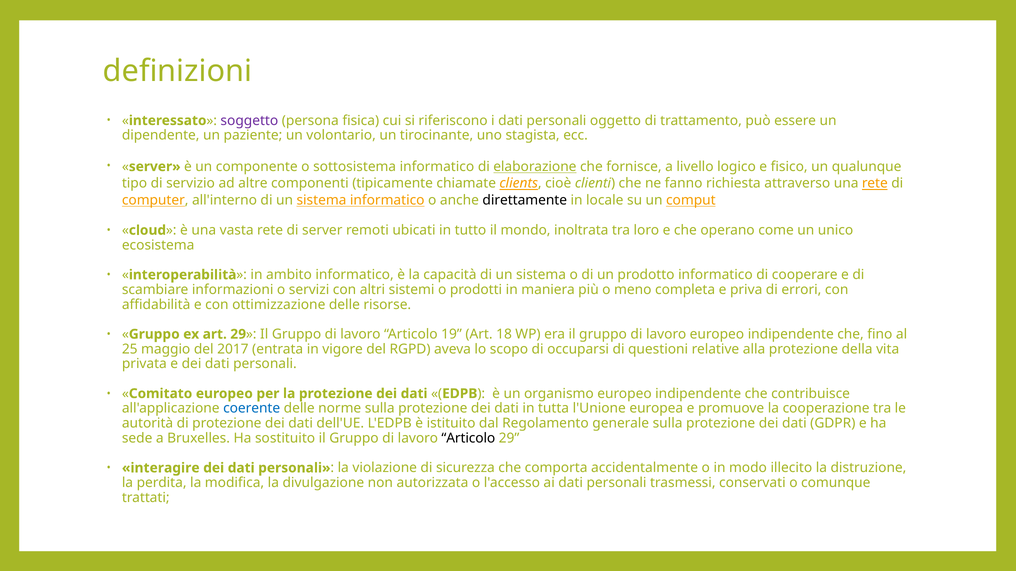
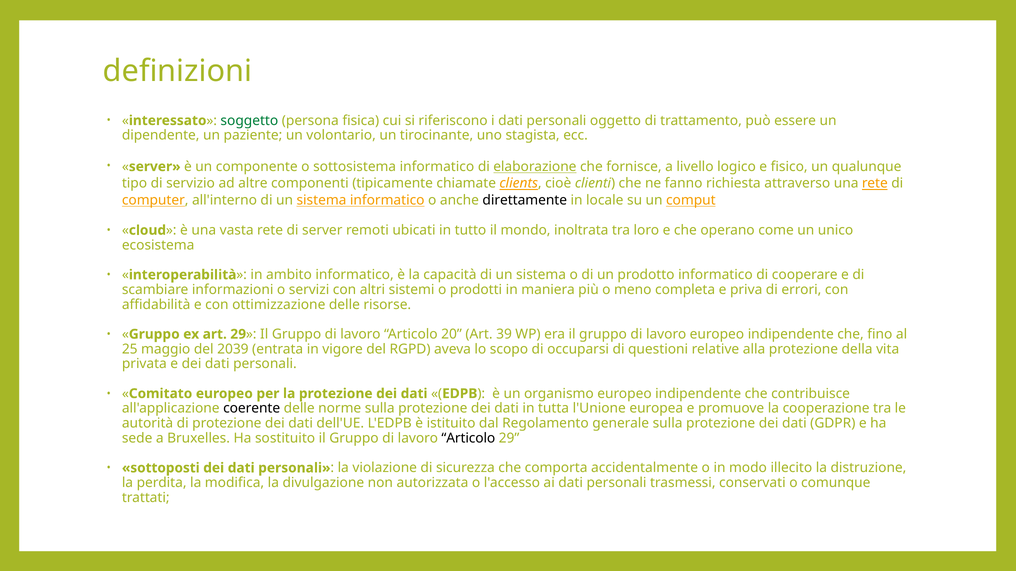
soggetto colour: purple -> green (249, 121)
19: 19 -> 20 (452, 334)
18: 18 -> 39 (504, 334)
2017: 2017 -> 2039 (233, 349)
coerente colour: blue -> black (252, 409)
interagire: interagire -> sottoposti (161, 468)
